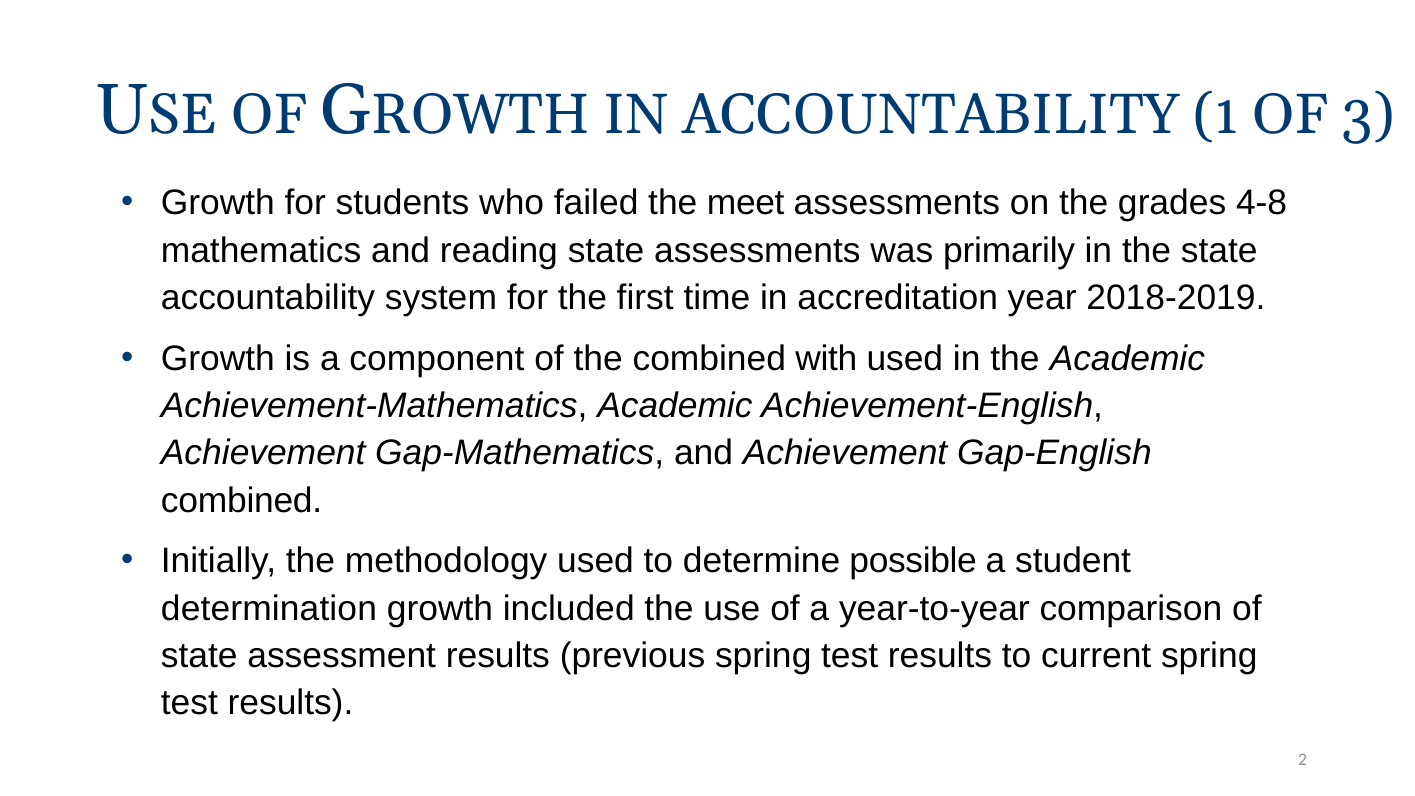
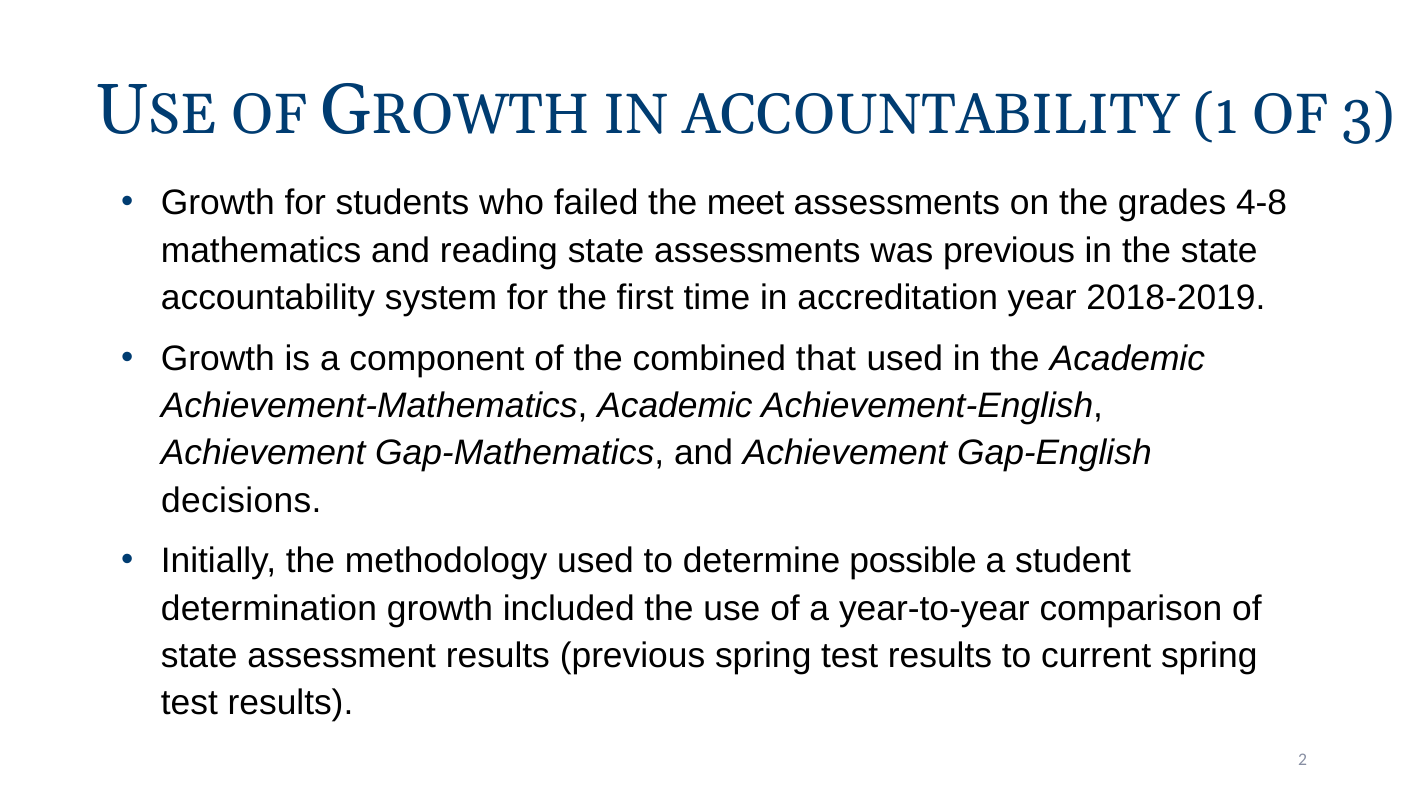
was primarily: primarily -> previous (1009, 251)
with: with -> that (826, 359)
combined: combined -> decisions (241, 501)
